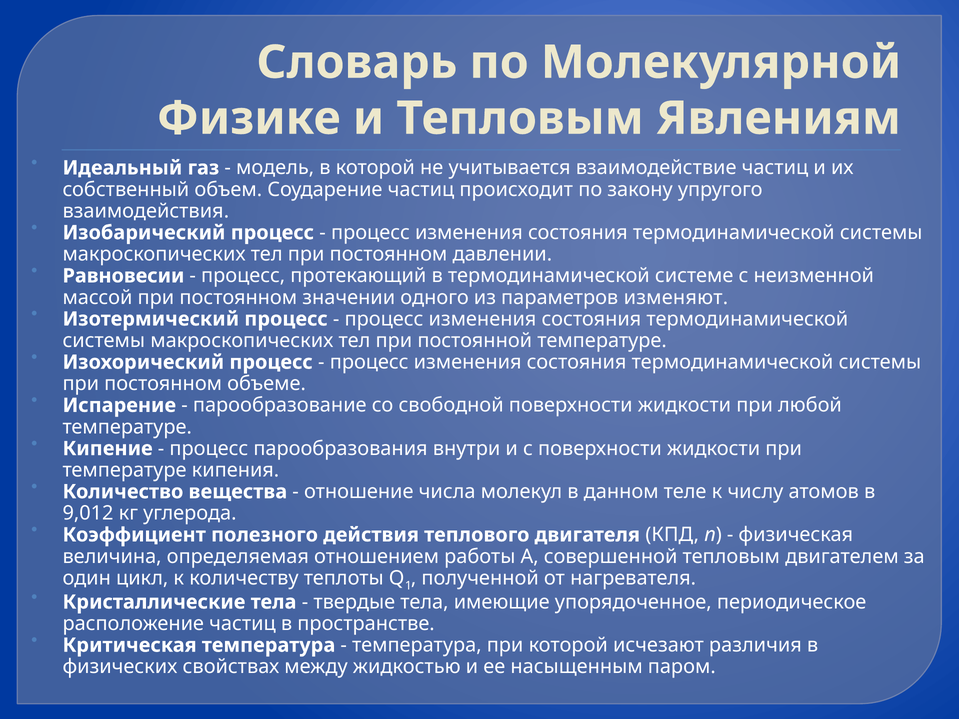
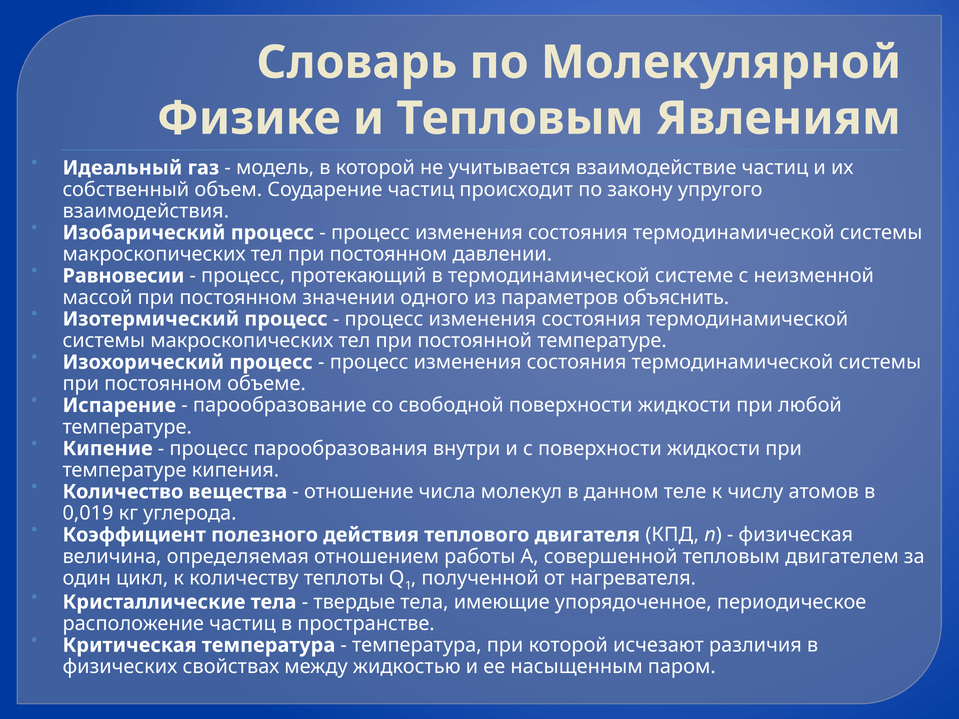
изменяют: изменяют -> объяснить (676, 298)
9,012: 9,012 -> 0,019 (88, 513)
